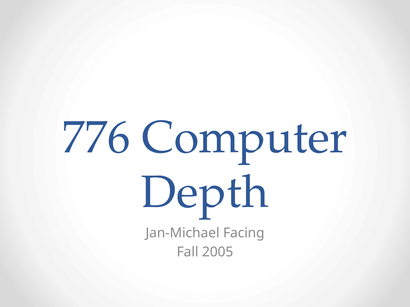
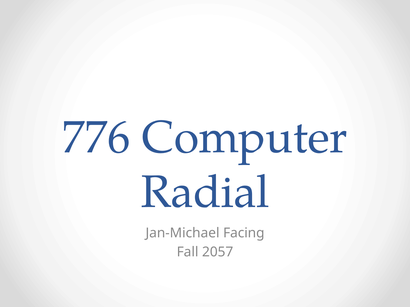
Depth: Depth -> Radial (205, 192)
2005: 2005 -> 2057 (218, 252)
